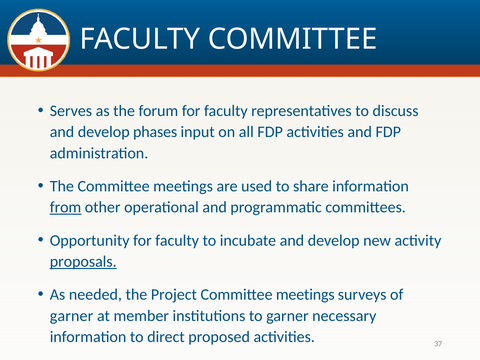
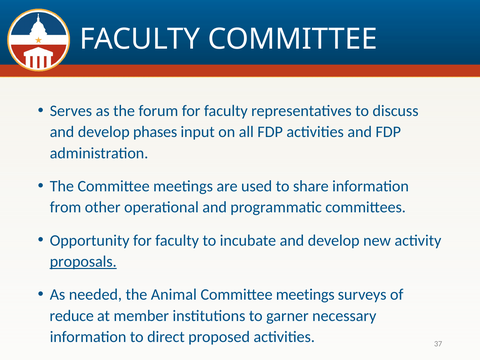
from underline: present -> none (66, 207)
Project: Project -> Animal (174, 295)
garner: garner -> reduce (72, 316)
